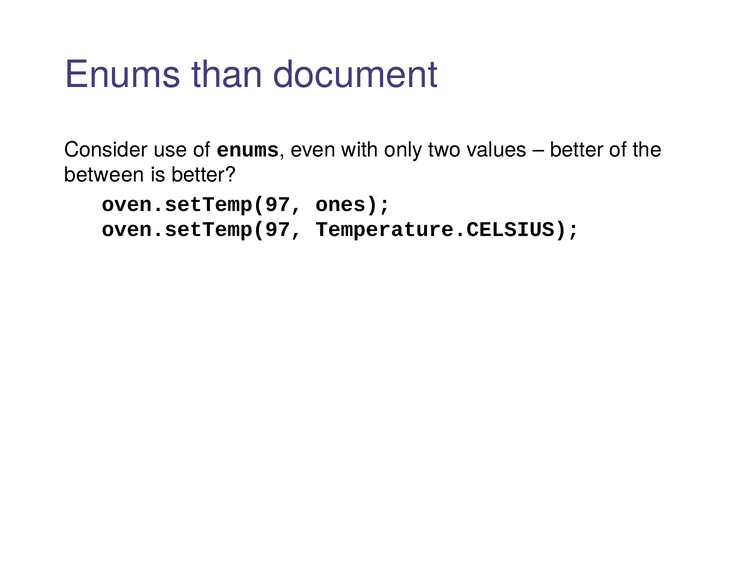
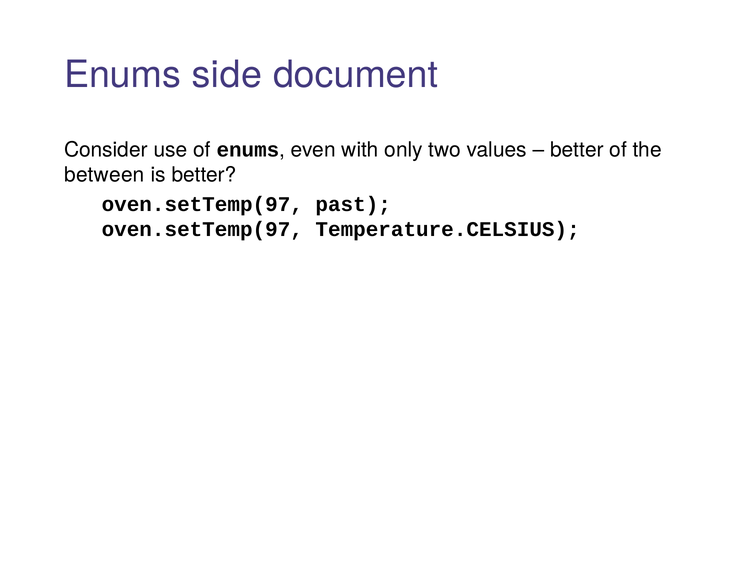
than: than -> side (227, 75)
ones: ones -> past (353, 204)
